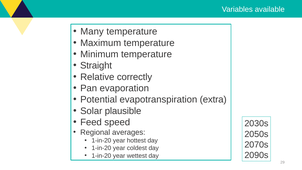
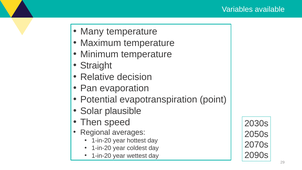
correctly: correctly -> decision (134, 77)
extra: extra -> point (213, 100)
Feed: Feed -> Then (91, 122)
